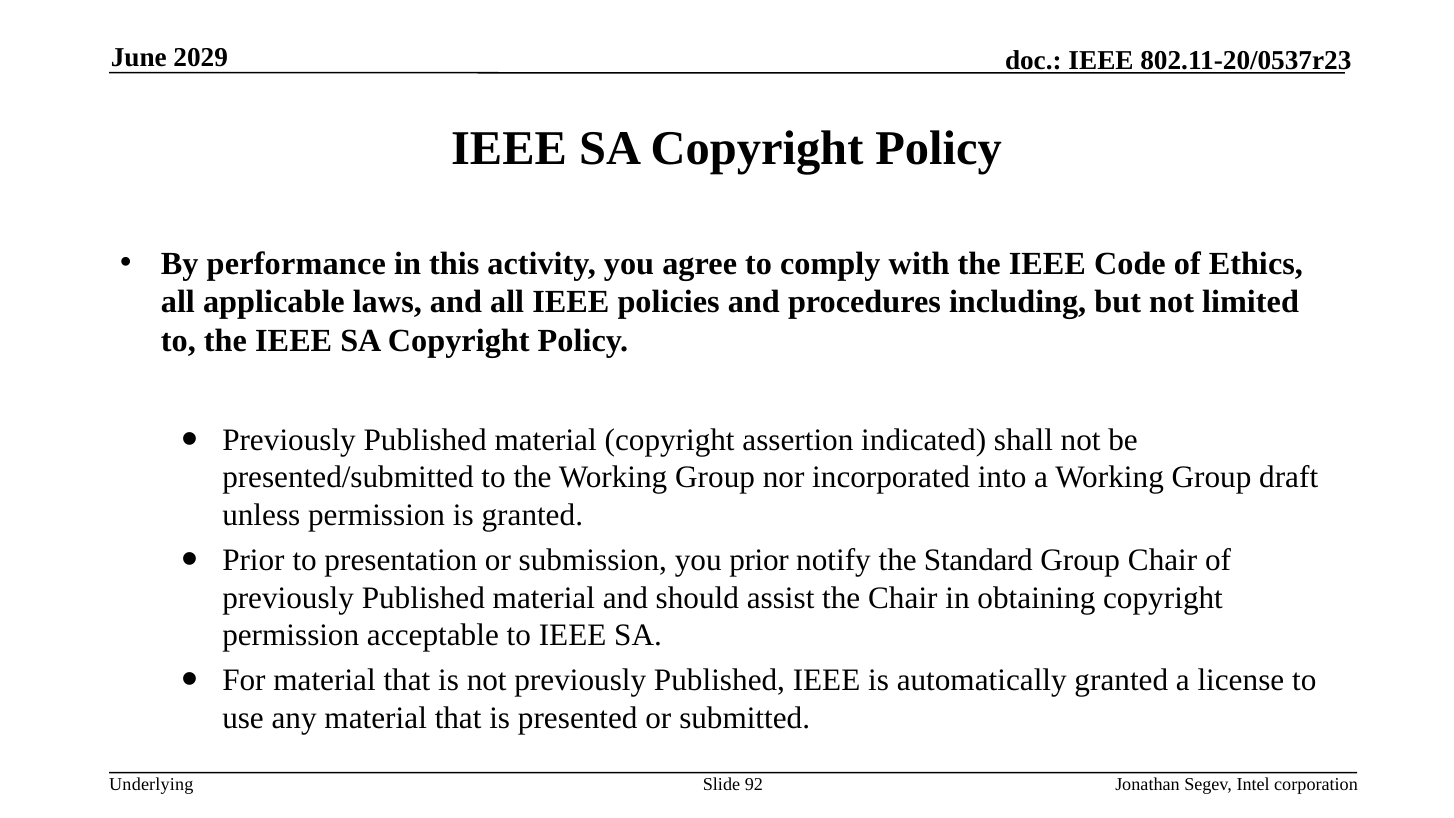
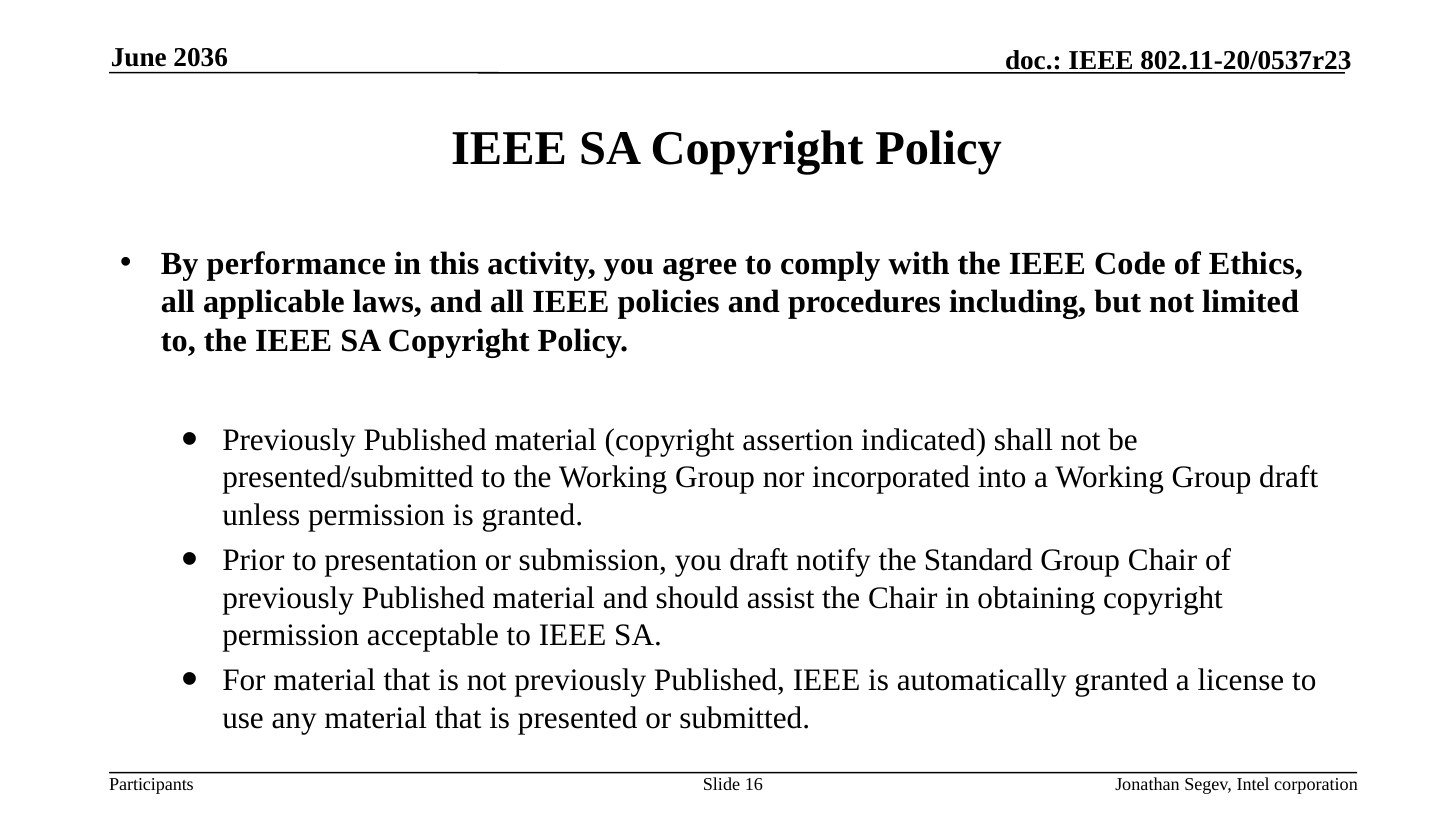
2029: 2029 -> 2036 (201, 58)
you prior: prior -> draft (759, 560)
Underlying: Underlying -> Participants (151, 784)
92: 92 -> 16 (754, 784)
